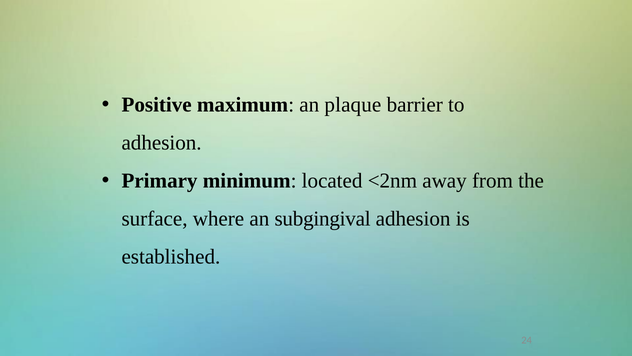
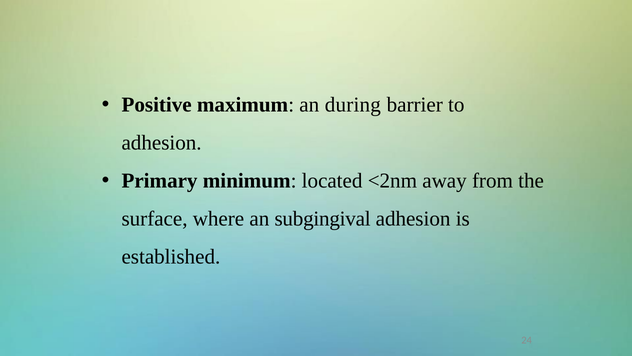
plaque: plaque -> during (353, 105)
